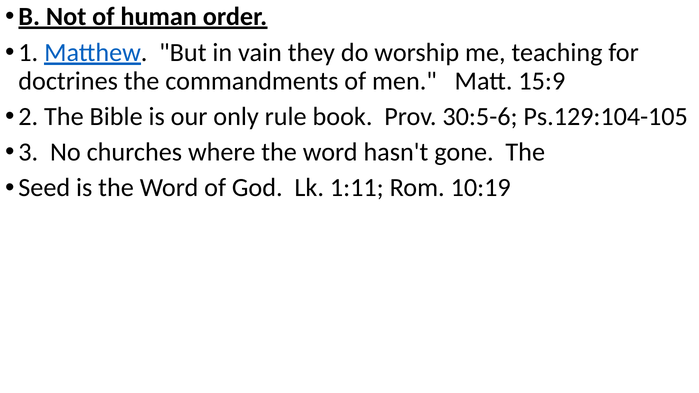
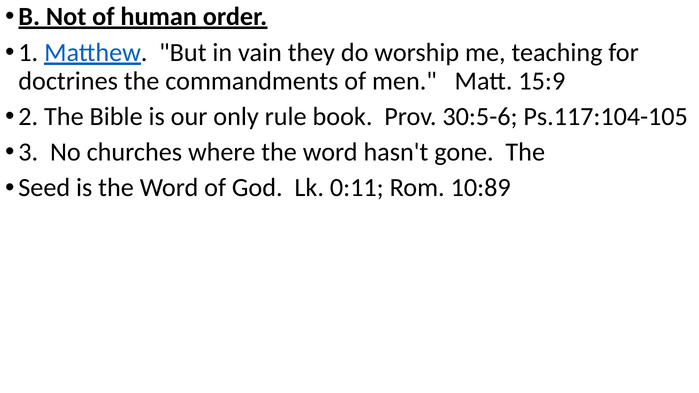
Ps.129:104-105: Ps.129:104-105 -> Ps.117:104-105 (606, 117)
1:11: 1:11 -> 0:11 (357, 188)
10:19: 10:19 -> 10:89 (481, 188)
